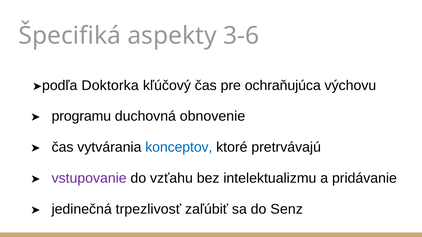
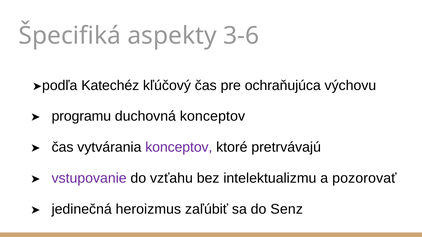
Doktorka: Doktorka -> Katechéz (110, 86)
duchovná obnovenie: obnovenie -> konceptov (212, 117)
konceptov colour: blue -> purple (179, 147)
pridávanie: pridávanie -> pozorovať (364, 178)
trpezlivosť: trpezlivosť -> heroizmus (148, 209)
